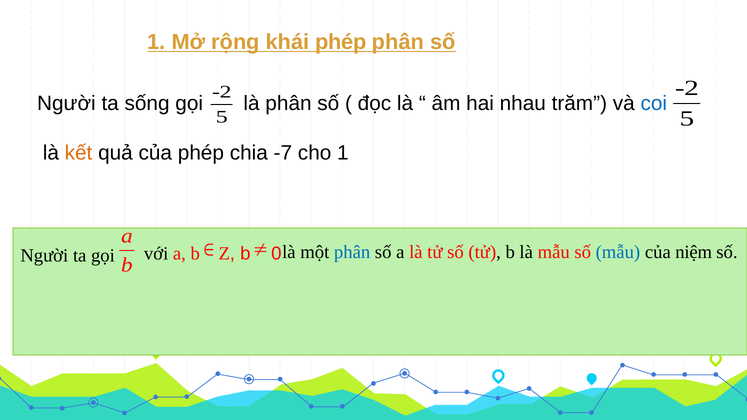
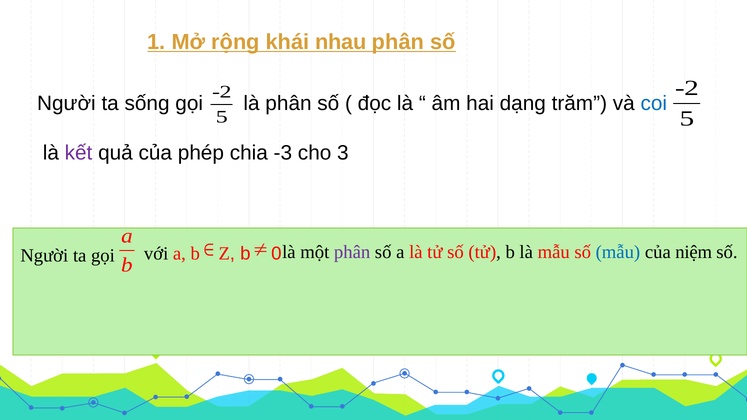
khái phép: phép -> nhau (341, 42)
nhau: nhau -> dạng (523, 103)
kết colour: orange -> purple (79, 153)
-7: -7 -> -3 (283, 153)
cho 1: 1 -> 3 (343, 153)
phân colour: blue -> purple (352, 252)
